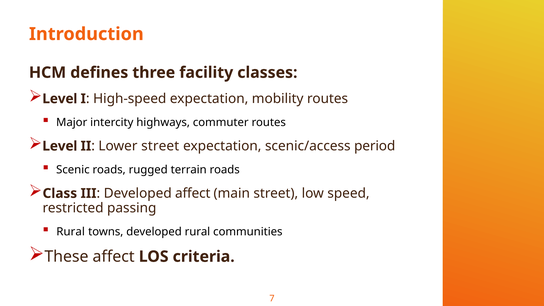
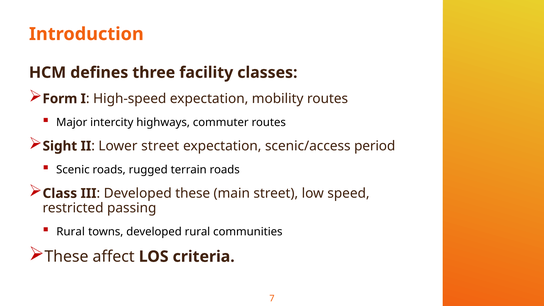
Level: Level -> Form (60, 99)
Level: Level -> Sight (60, 146)
Developed affect: affect -> these (193, 193)
